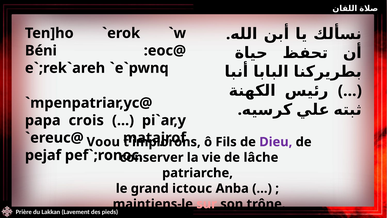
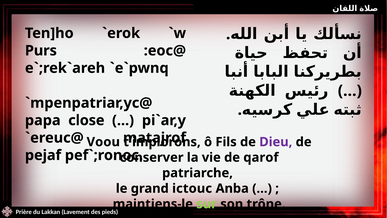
Béni: Béni -> Purs (41, 51)
crois: crois -> close (86, 120)
lâche: lâche -> qarof (261, 157)
sur colour: pink -> light green (207, 204)
